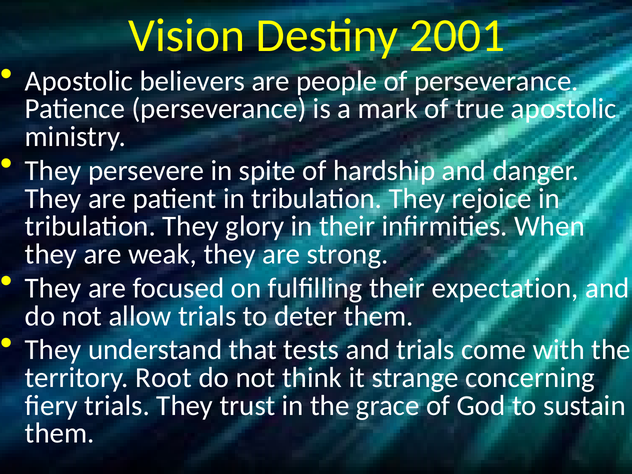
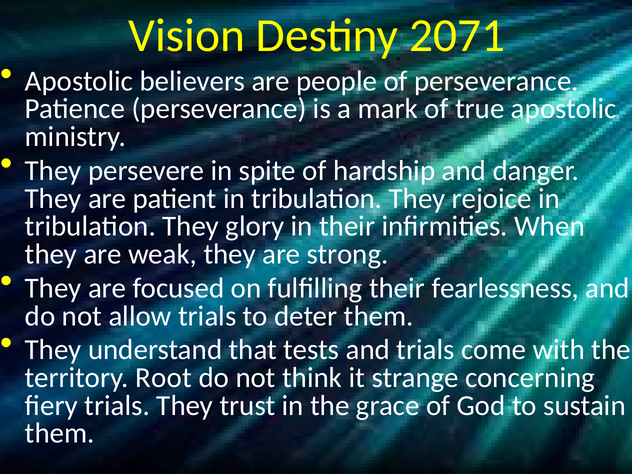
2001: 2001 -> 2071 (457, 36)
expectation: expectation -> fearlessness (505, 288)
